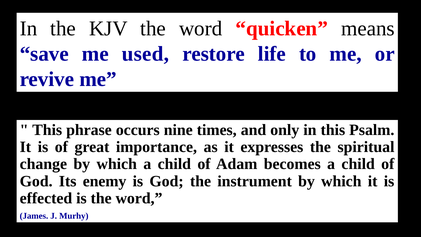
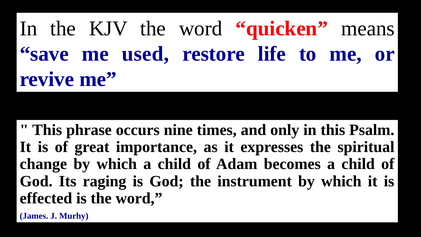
enemy: enemy -> raging (105, 181)
